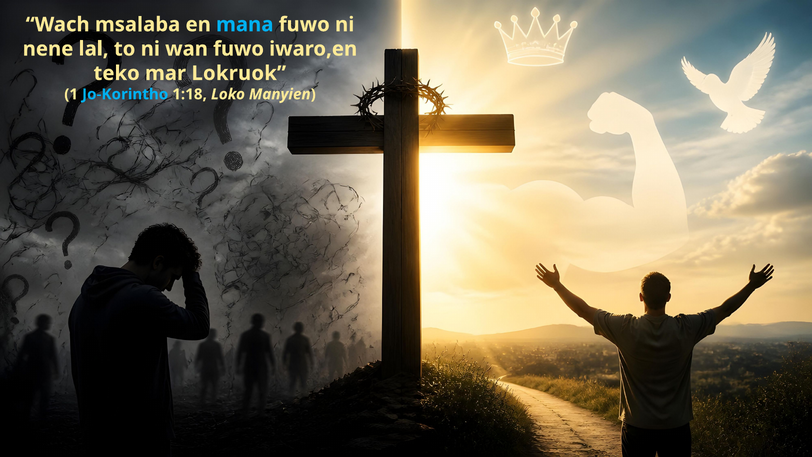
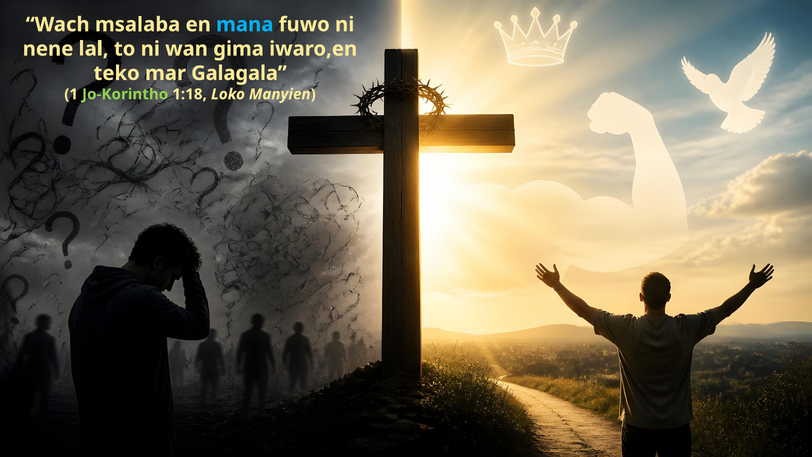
wan fuwo: fuwo -> gima (239, 49)
Lokruok: Lokruok -> Galagala (239, 73)
Jo-Korintho colour: light blue -> light green (125, 94)
